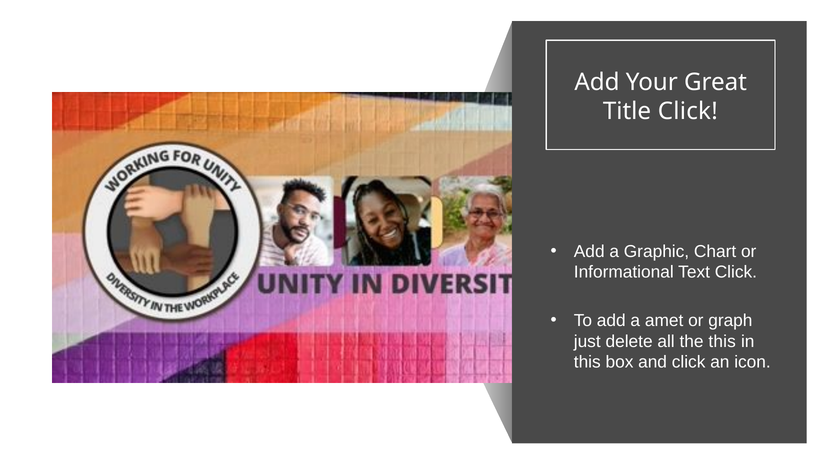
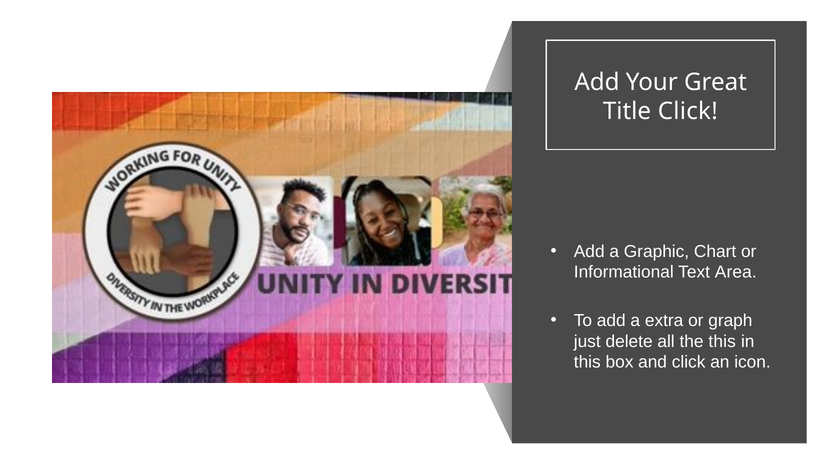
Text Click: Click -> Area (736, 272)
amet: amet -> extra (664, 321)
